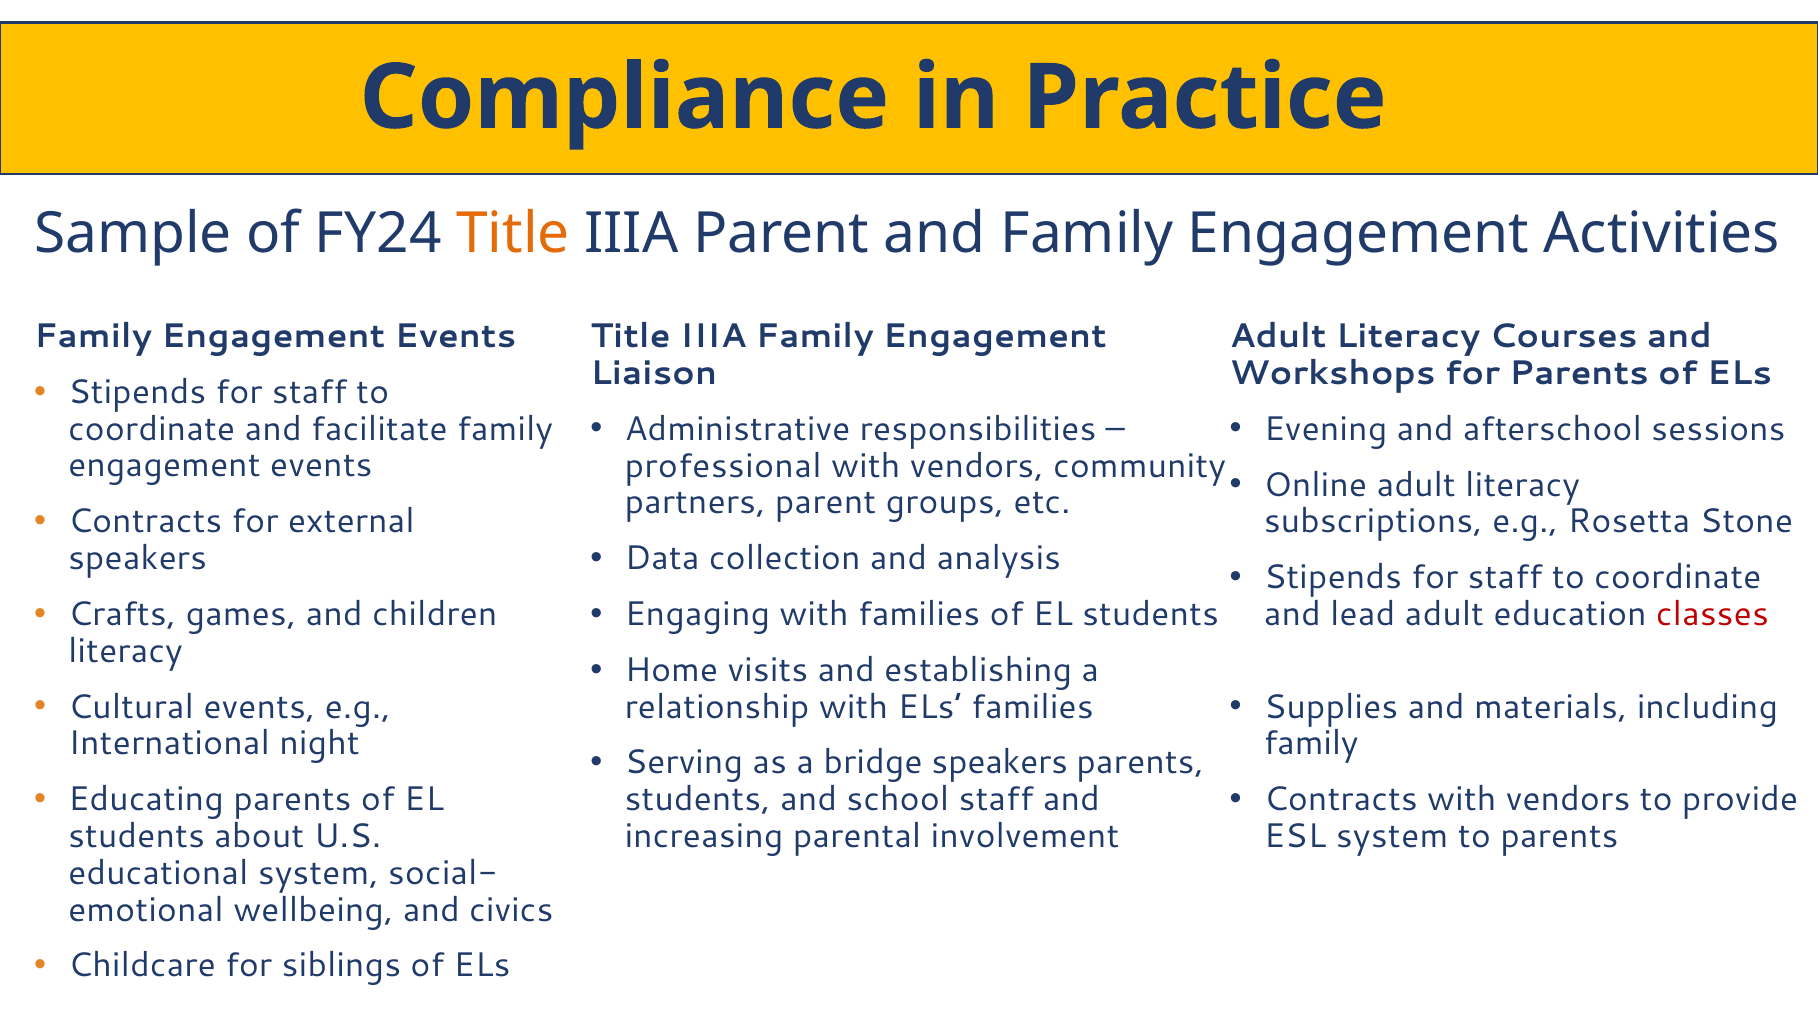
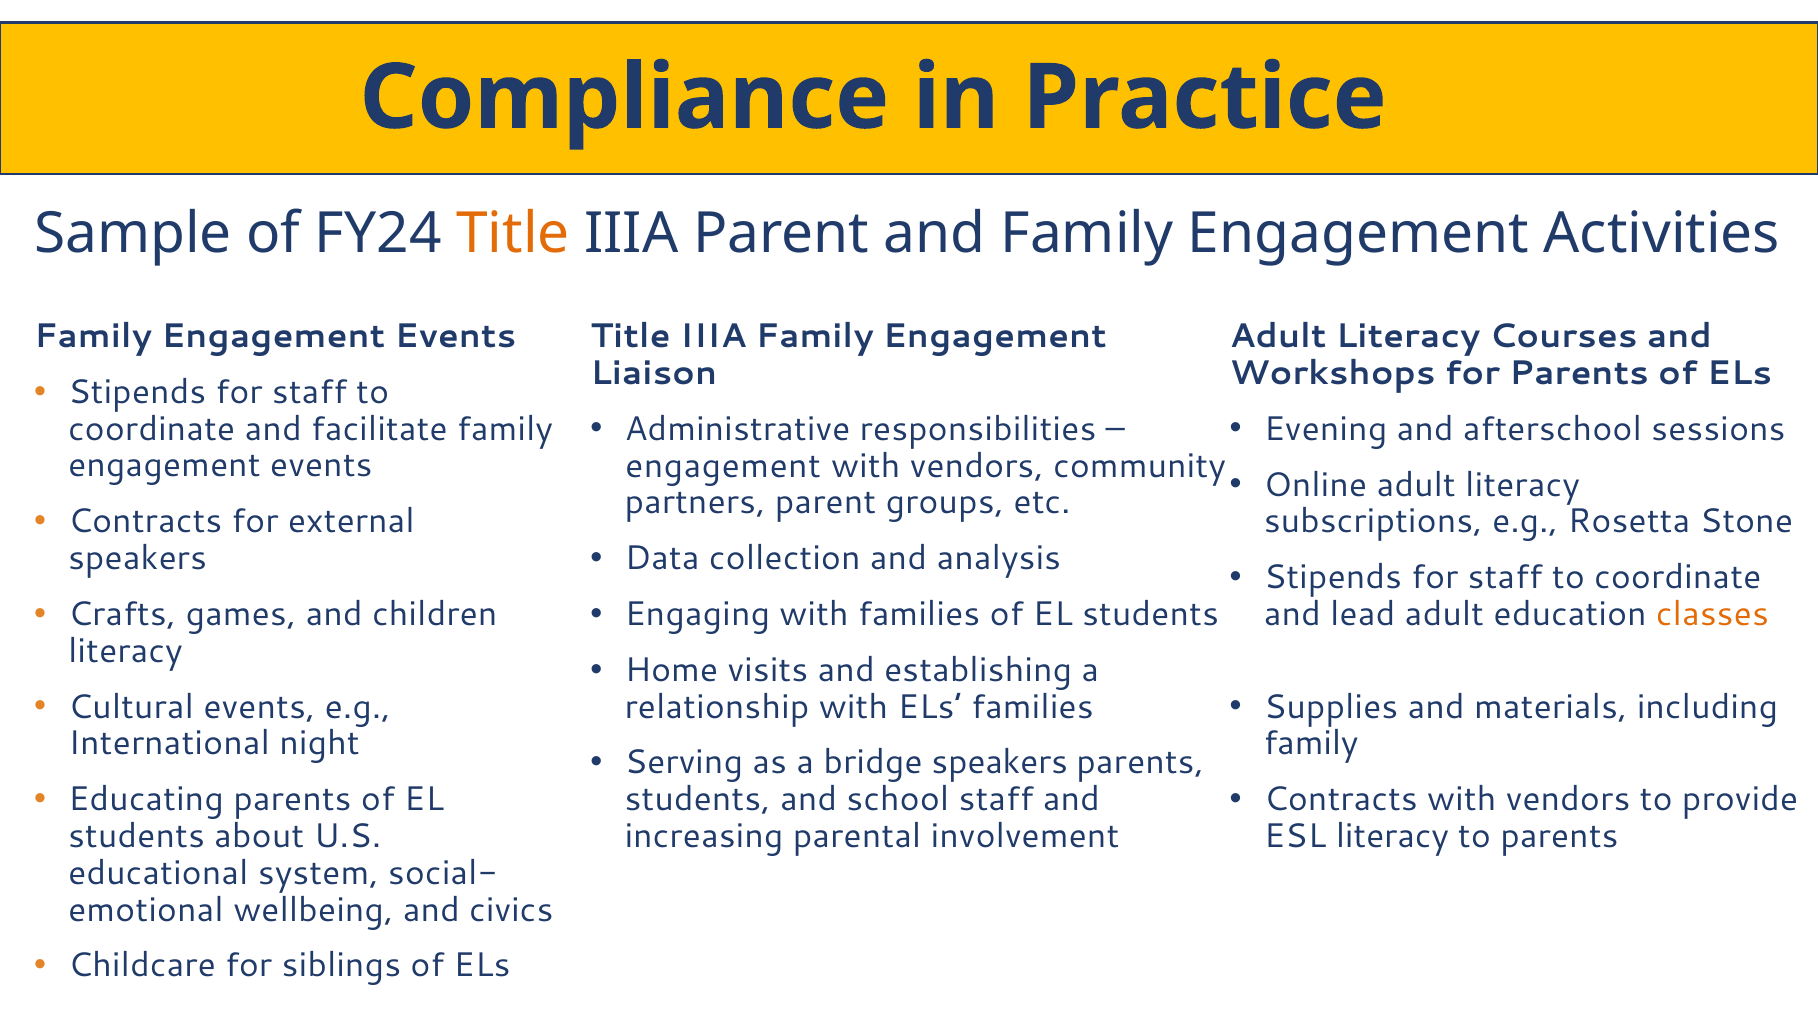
professional: professional -> engagement (723, 466)
classes colour: red -> orange (1712, 614)
ESL system: system -> literacy (1392, 836)
